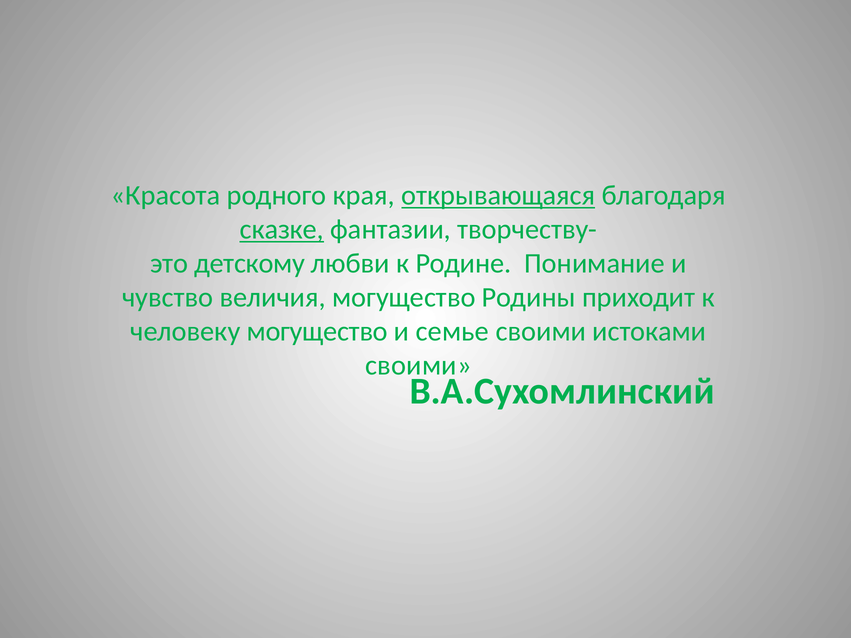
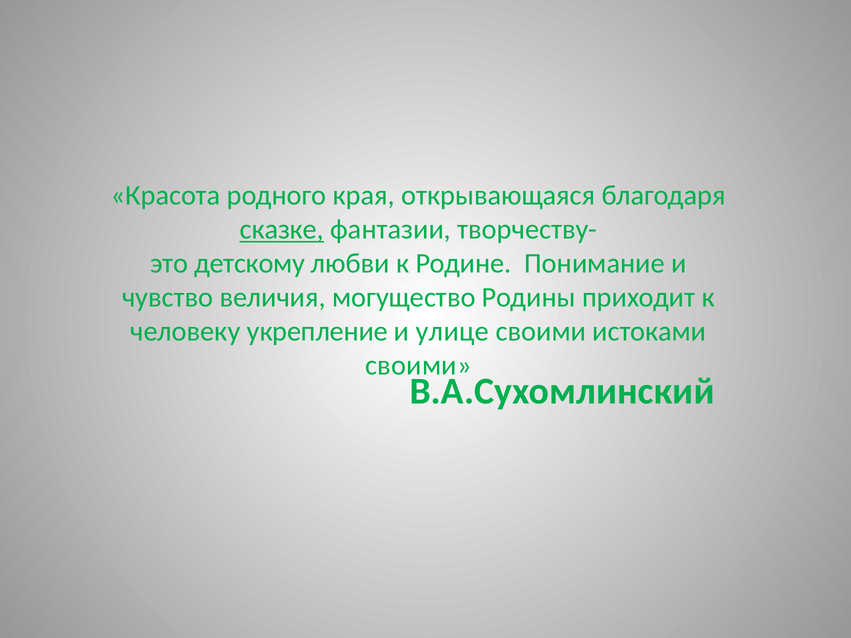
открывающаяся underline: present -> none (498, 196)
человеку могущество: могущество -> укрепление (317, 332)
семье: семье -> улице (452, 332)
